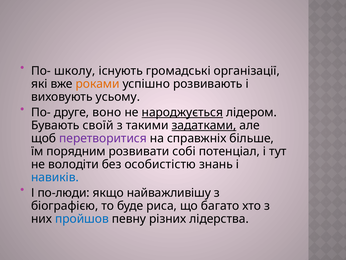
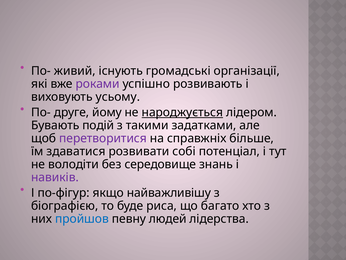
школу: школу -> живий (75, 71)
роками colour: orange -> purple (98, 84)
воно: воно -> йому (107, 112)
своїй: своїй -> подій (98, 125)
задатками underline: present -> none (204, 125)
порядним: порядним -> здаватися (76, 151)
особистістю: особистістю -> середовище (160, 164)
навиків colour: blue -> purple (55, 177)
по-люди: по-люди -> по-фігур (64, 193)
різних: різних -> людей (168, 218)
